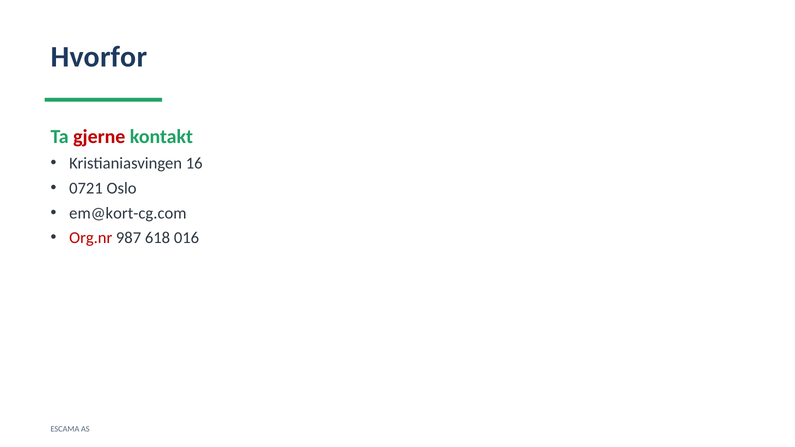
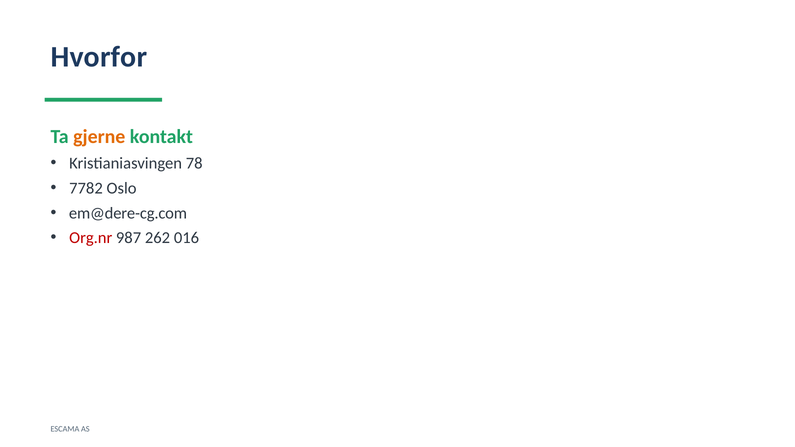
gjerne colour: red -> orange (99, 137)
16: 16 -> 78 (194, 163)
0721: 0721 -> 7782 (86, 188)
em@kort-cg.com: em@kort-cg.com -> em@dere-cg.com (128, 213)
618: 618 -> 262 (157, 238)
